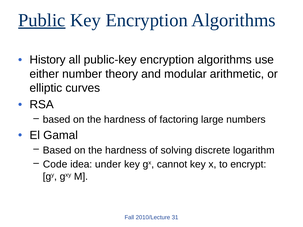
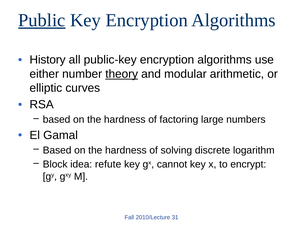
theory underline: none -> present (122, 74)
Code: Code -> Block (55, 165)
under: under -> refute (108, 165)
